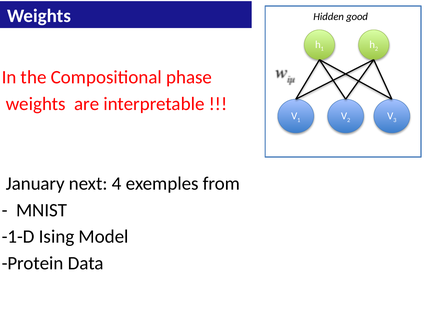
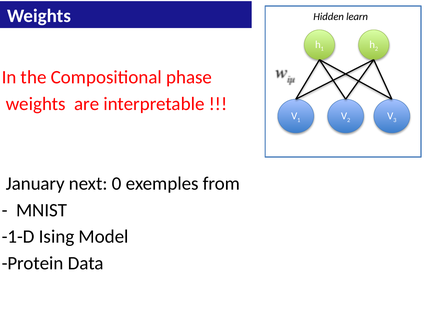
good: good -> learn (357, 16)
4: 4 -> 0 (117, 184)
